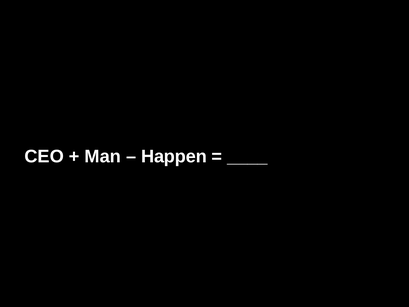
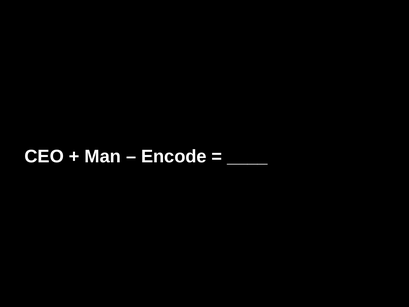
Happen: Happen -> Encode (174, 156)
